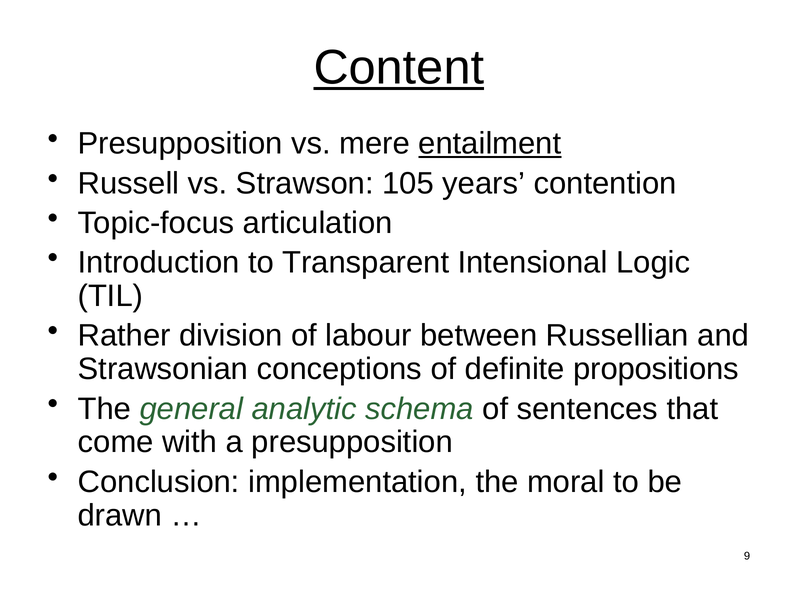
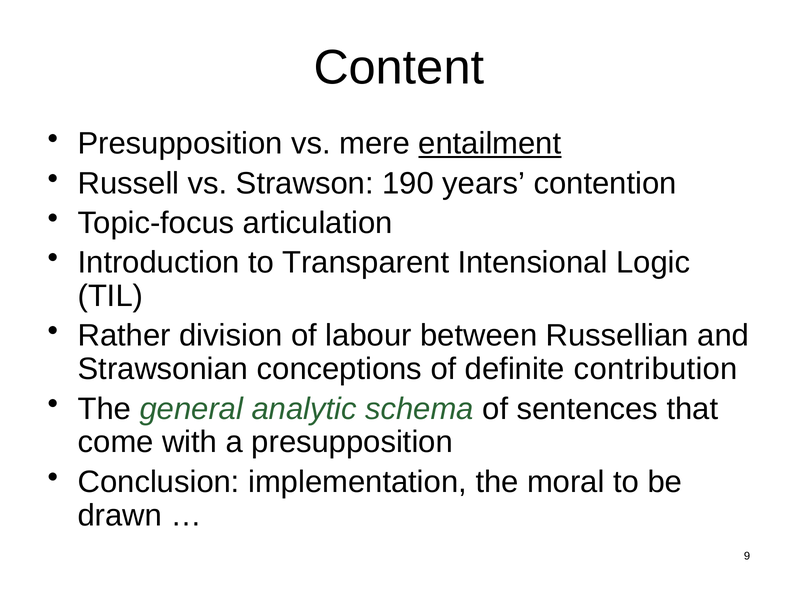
Content underline: present -> none (399, 68)
105: 105 -> 190 (408, 183)
propositions: propositions -> contribution (656, 369)
